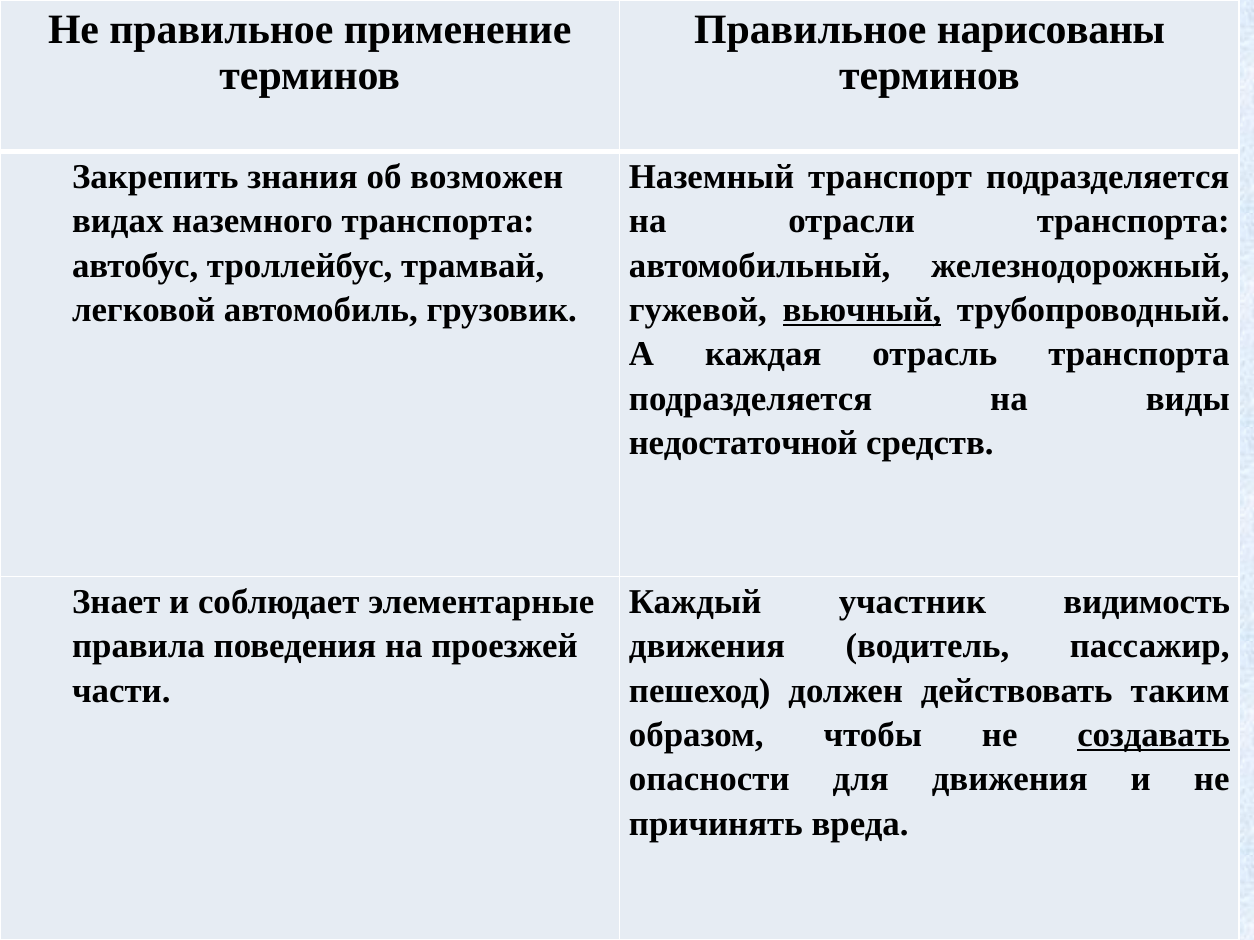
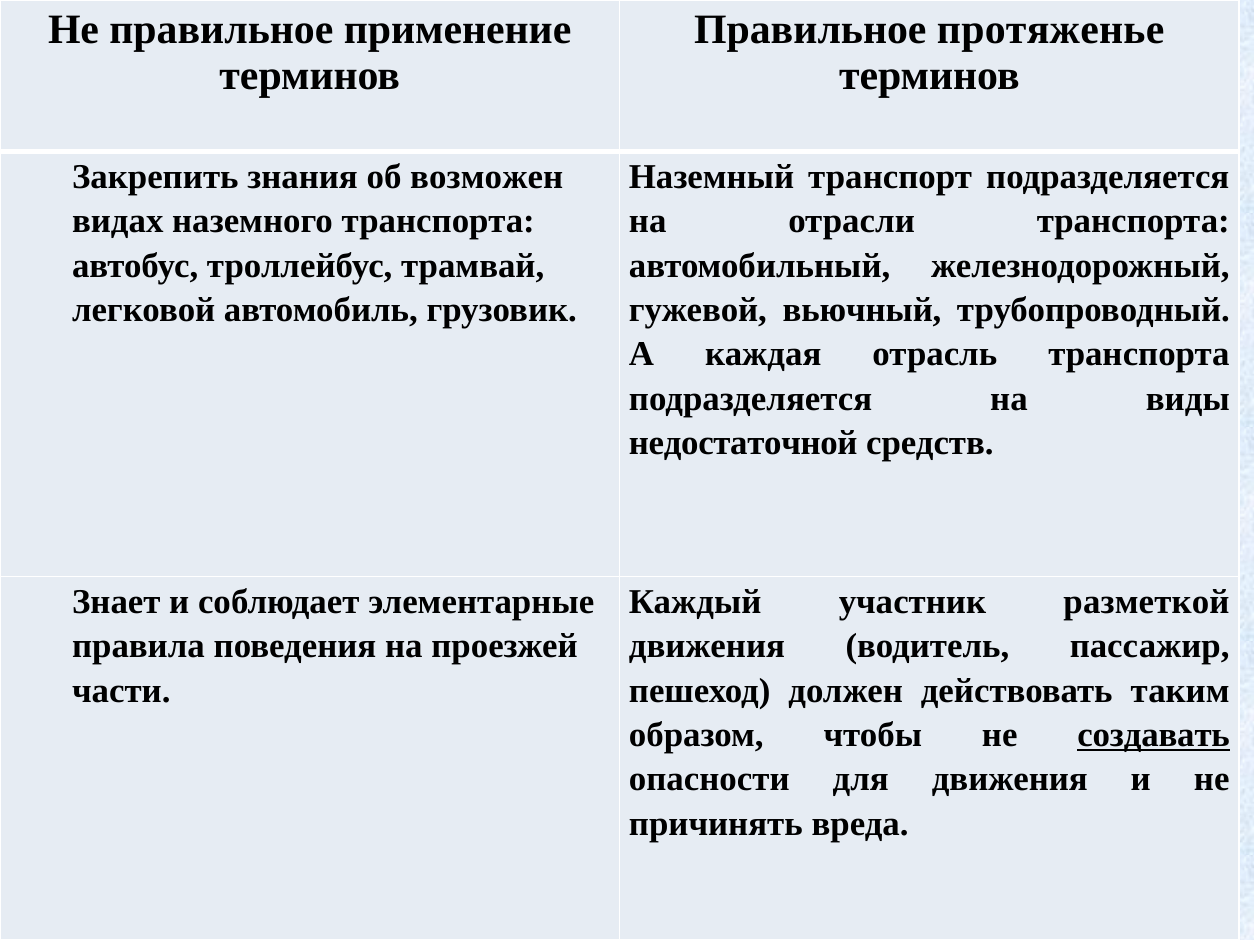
нарисованы: нарисованы -> протяженье (1051, 30)
вьючный underline: present -> none (862, 310)
видимость: видимость -> разметкой (1146, 602)
